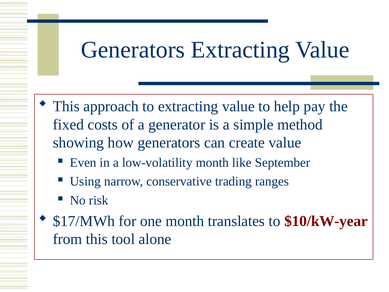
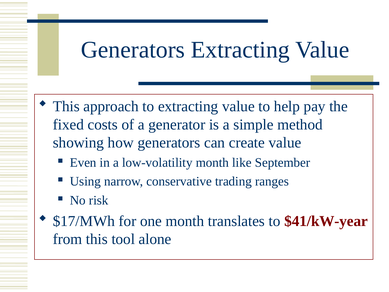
$10/kW-year: $10/kW-year -> $41/kW-year (326, 221)
